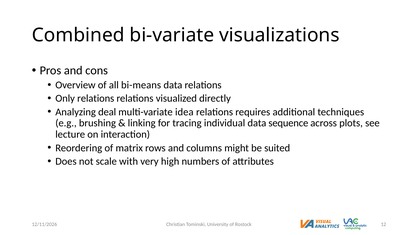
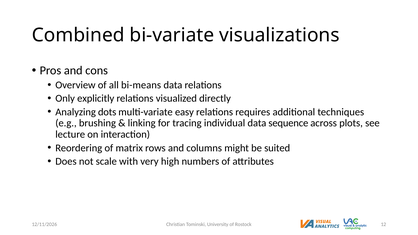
Only relations: relations -> explicitly (96, 99)
deal: deal -> dots (107, 112)
idea: idea -> easy (184, 112)
